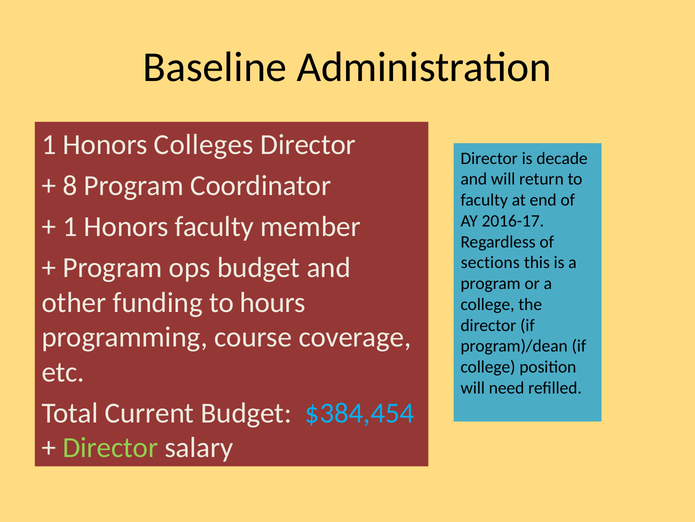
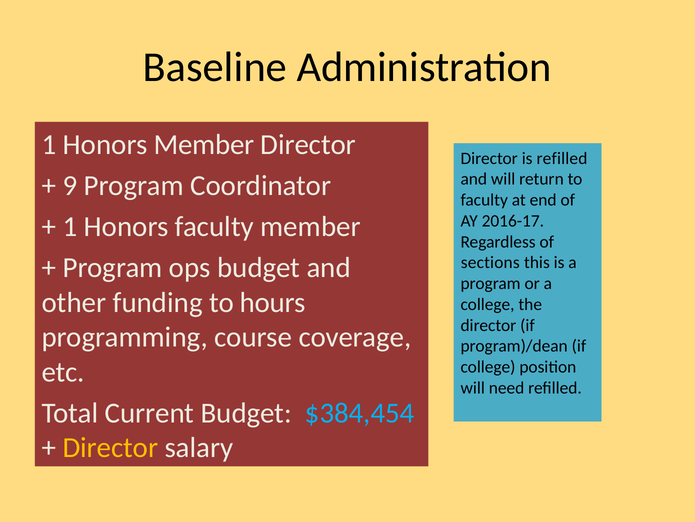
Honors Colleges: Colleges -> Member (204, 144)
is decade: decade -> refilled (562, 158)
8: 8 -> 9 (70, 185)
Director colour: light green -> yellow (110, 447)
